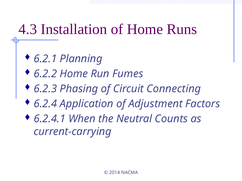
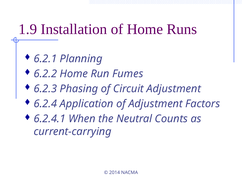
4.3: 4.3 -> 1.9 (28, 29)
Circuit Connecting: Connecting -> Adjustment (174, 89)
